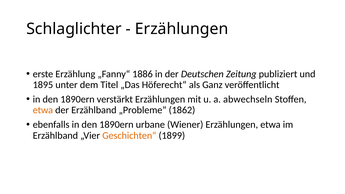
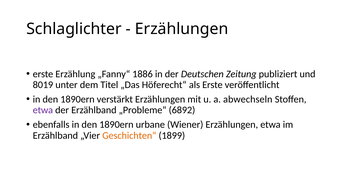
1895: 1895 -> 8019 (43, 85)
als Ganz: Ganz -> Erste (212, 85)
etwa colour: orange -> purple (43, 110)
1862: 1862 -> 6892 (182, 110)
